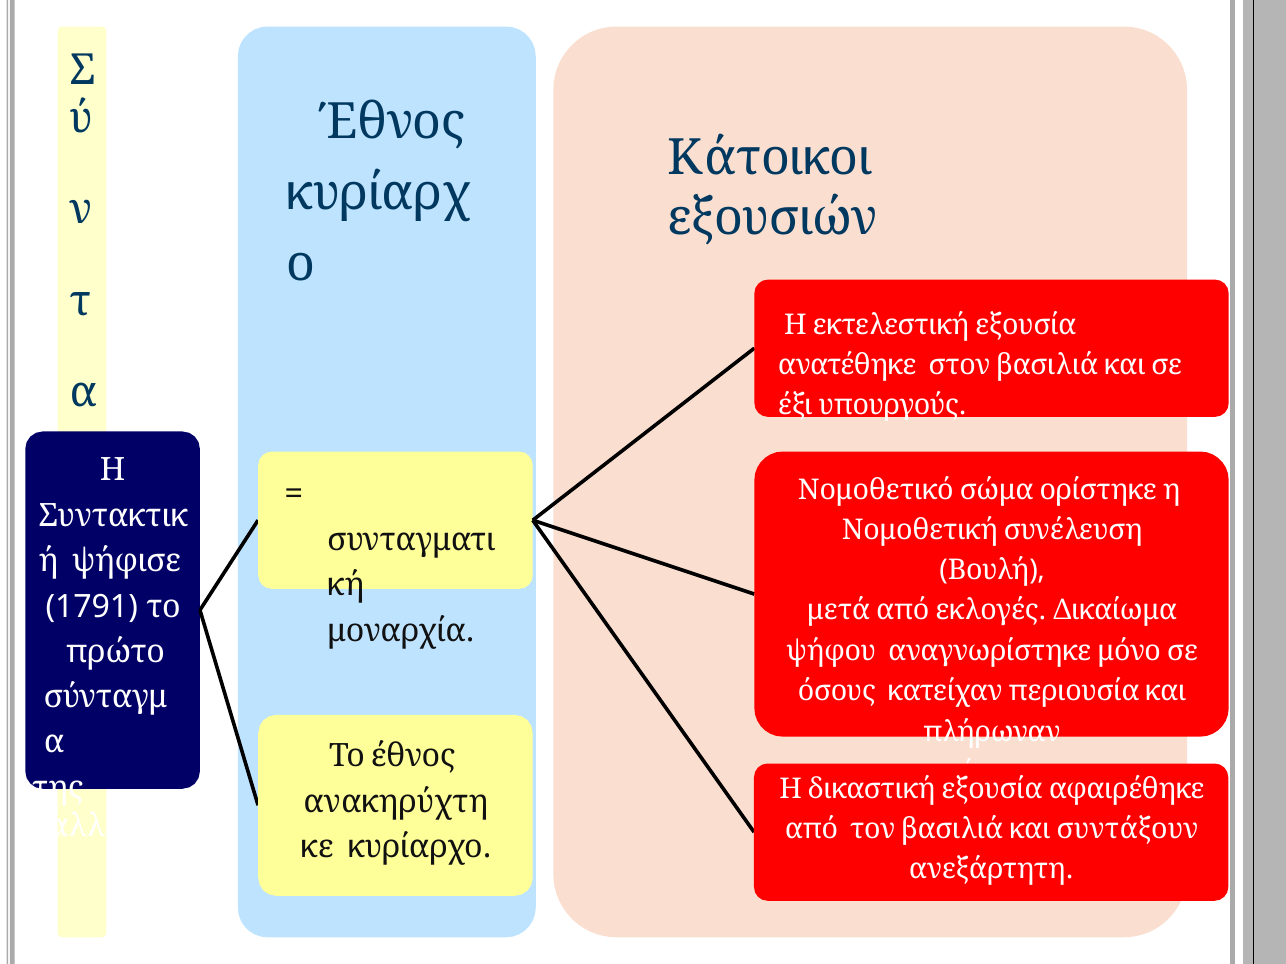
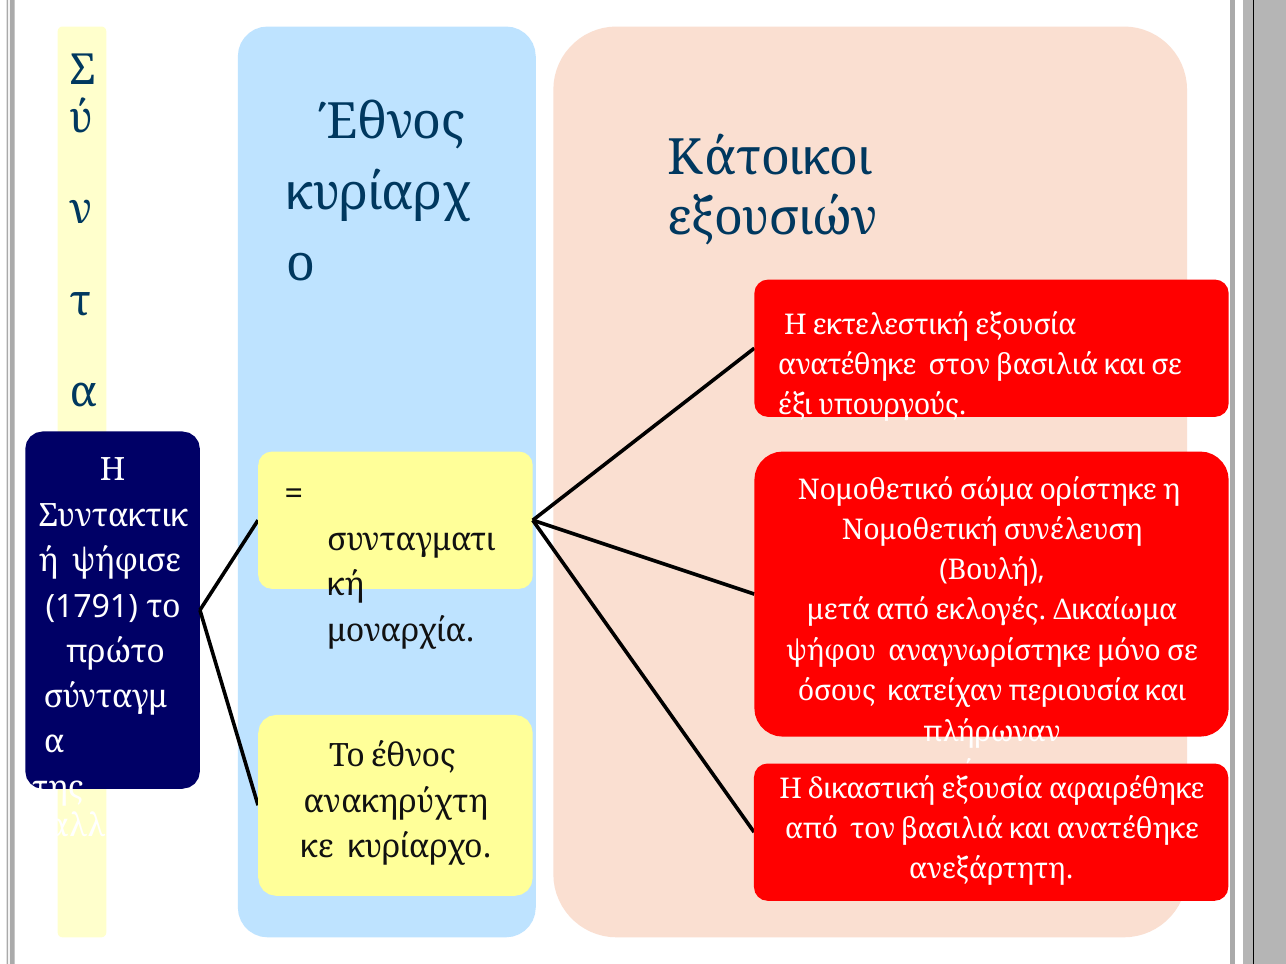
συντάξουν: συντάξουν -> ανατέθηκε (1128, 829)
